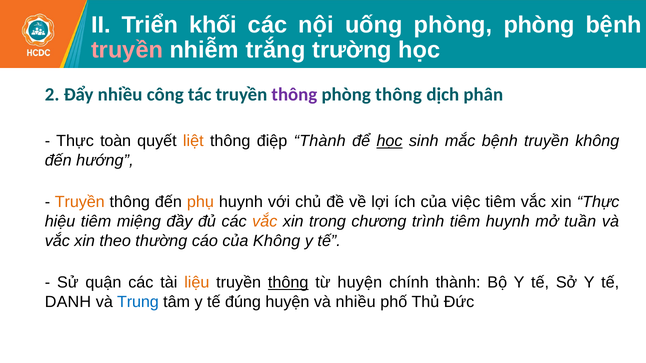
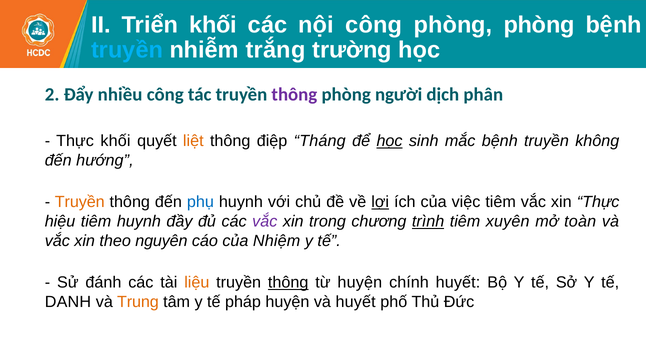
nội uống: uống -> công (374, 25)
truyền colour: pink -> light blue (127, 50)
phòng thông: thông -> người (399, 95)
Thực toàn: toàn -> khối (115, 141)
điệp Thành: Thành -> Tháng (320, 141)
phụ colour: orange -> blue (200, 202)
lợi underline: none -> present (380, 202)
tiêm miệng: miệng -> huynh (139, 222)
vắc colour: orange -> purple (265, 222)
trình underline: none -> present (428, 222)
tiêm huynh: huynh -> xuyên (508, 222)
tuần: tuần -> toàn (580, 222)
thường: thường -> nguyên (161, 241)
của Không: Không -> Nhiệm (277, 241)
quận: quận -> đánh (103, 283)
chính thành: thành -> huyết (458, 283)
Trung colour: blue -> orange (138, 302)
đúng: đúng -> pháp (243, 302)
và nhiều: nhiều -> huyết (356, 302)
